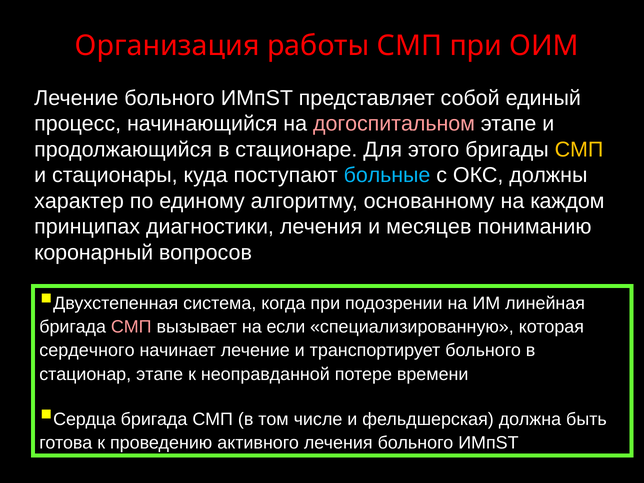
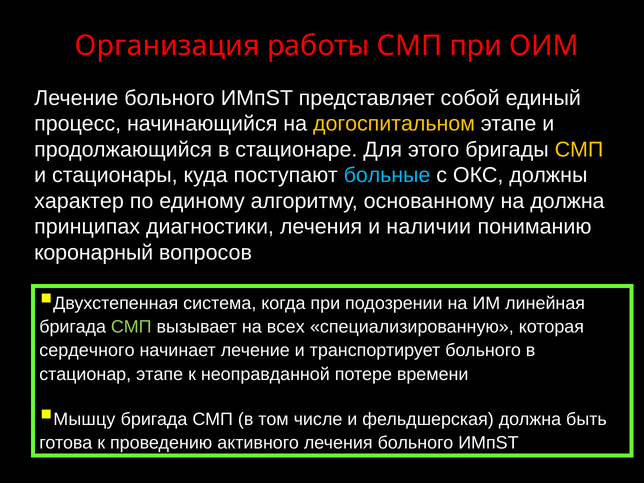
догоспитальном colour: pink -> yellow (394, 124)
на каждом: каждом -> должна (567, 201)
месяцев: месяцев -> наличии (429, 227)
СМП colour: pink -> light green (131, 327)
если: если -> всех (286, 327)
Сердца: Сердца -> Мышцу (84, 419)
